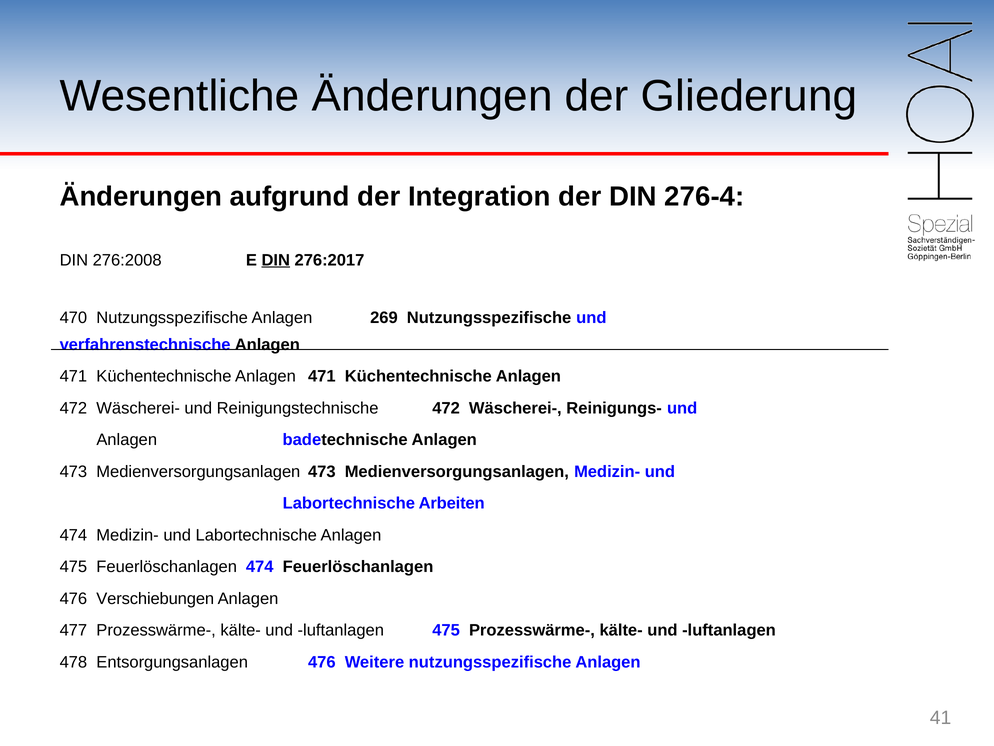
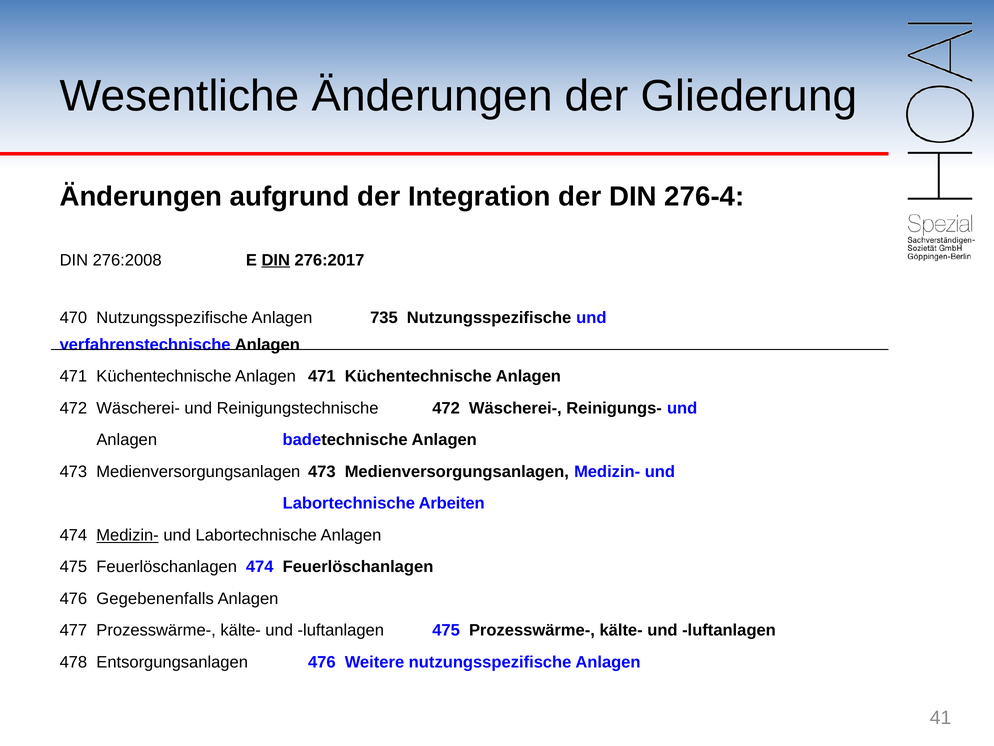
269: 269 -> 735 (384, 318)
Medizin- underline: none -> present (128, 535)
Verschiebungen: Verschiebungen -> Gegebenenfalls (155, 598)
